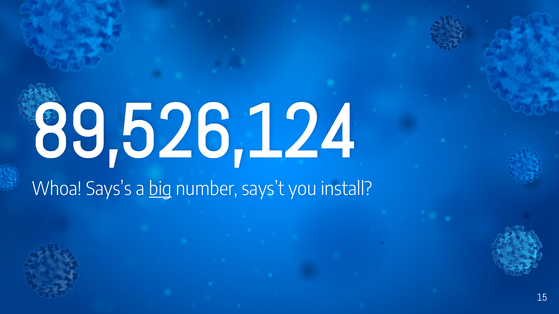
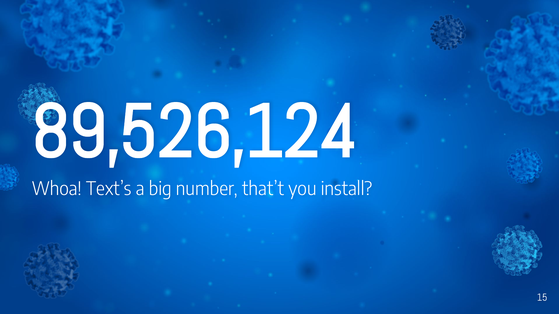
Says’s: Says’s -> Text’s (109, 189)
big underline: present -> none (160, 189)
says’t: says’t -> that’t (263, 189)
